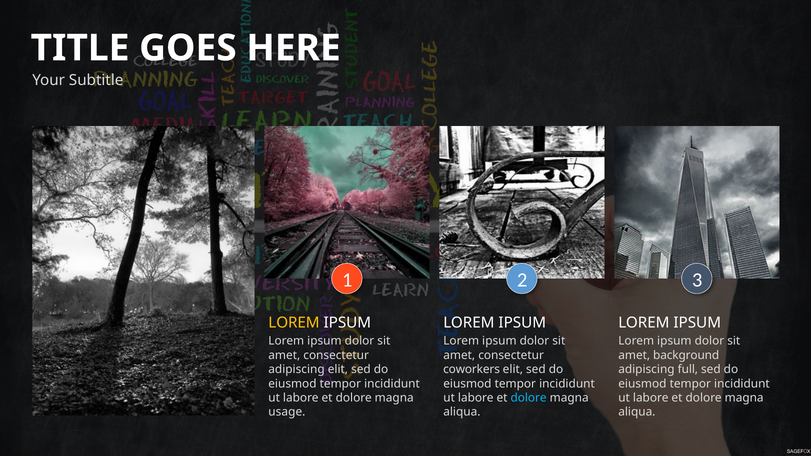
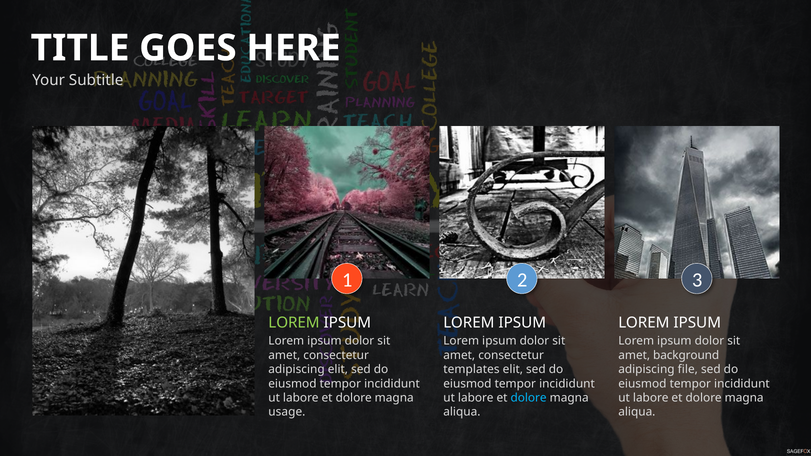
LOREM colour: yellow -> light green (294, 323)
coworkers: coworkers -> templates (471, 370)
full: full -> file (688, 370)
